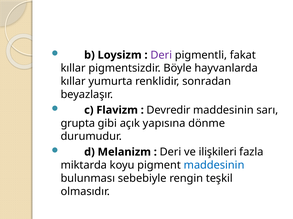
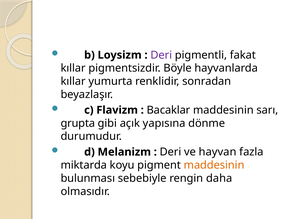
Devredir: Devredir -> Bacaklar (169, 110)
ilişkileri: ilişkileri -> hayvan (218, 152)
maddesinin colour: blue -> orange (214, 166)
teşkil: teşkil -> daha (219, 179)
